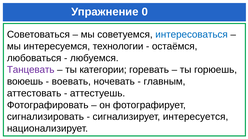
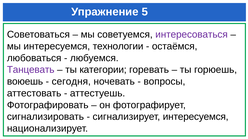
0: 0 -> 5 (145, 12)
интересоваться colour: blue -> purple (192, 35)
воевать: воевать -> сегодня (71, 82)
главным: главным -> вопросы (164, 82)
сигнализирует интересуется: интересуется -> интересуемся (196, 117)
